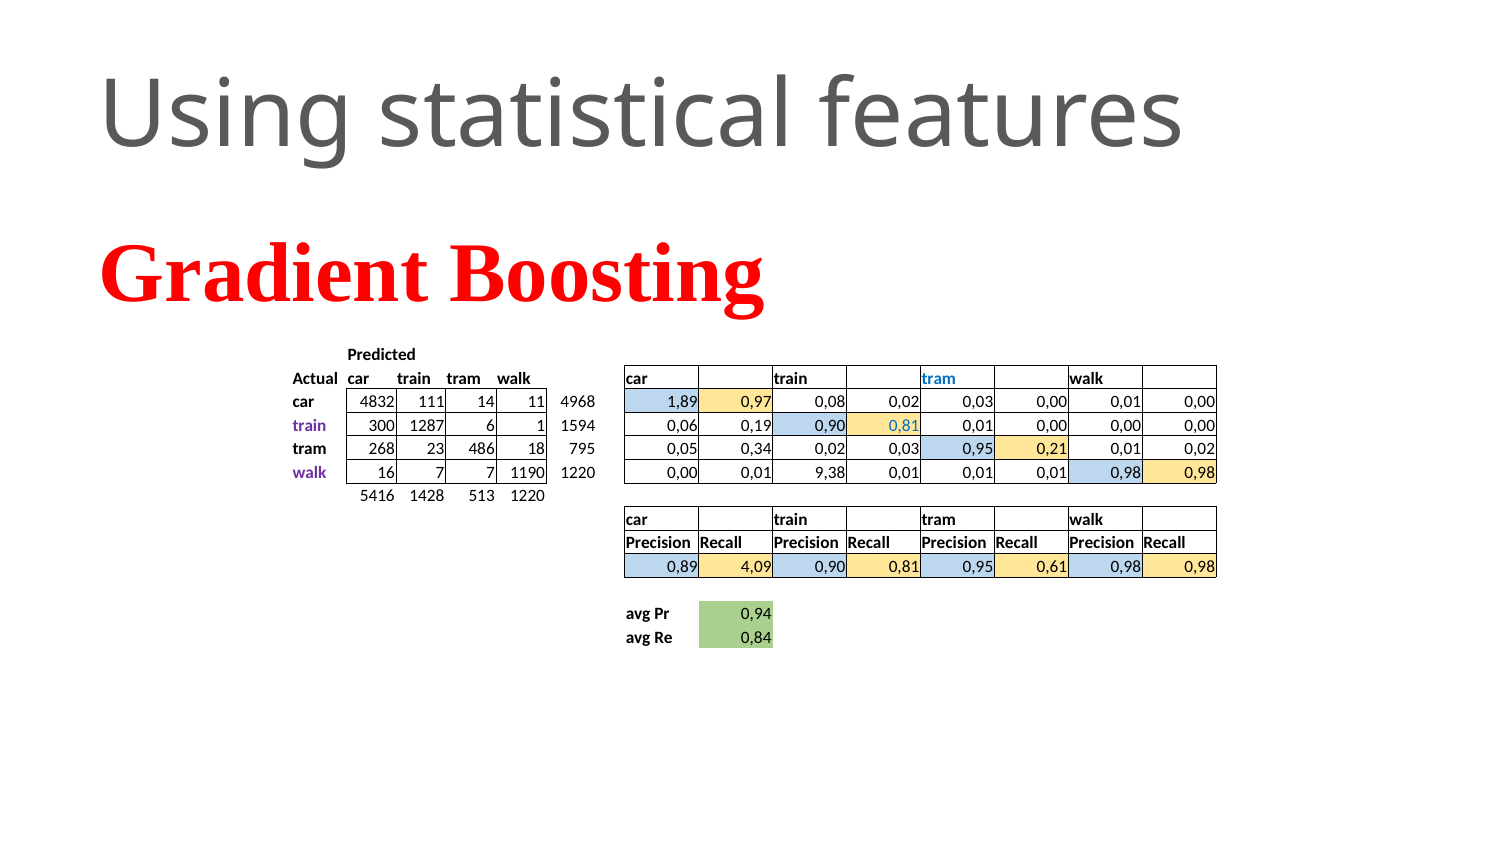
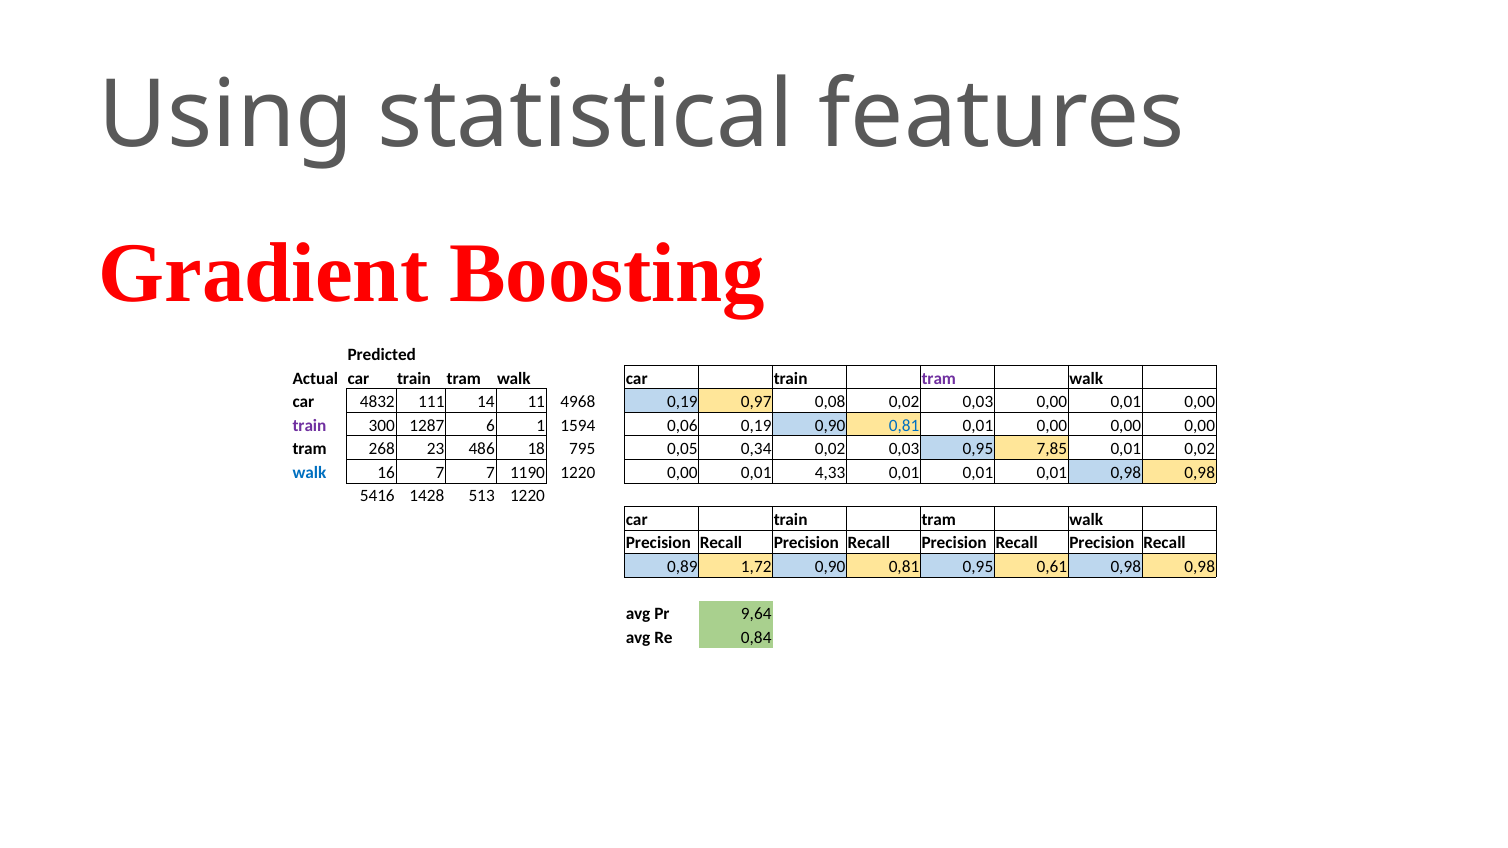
tram colour: blue -> purple (939, 378)
4968 1,89: 1,89 -> 0,19 (682, 402)
0,21: 0,21 -> 7,85 (1052, 449)
walk colour: purple -> blue (309, 473)
9,38: 9,38 -> 4,33 (830, 473)
4,09: 4,09 -> 1,72 (756, 567)
0,94: 0,94 -> 9,64 (756, 614)
